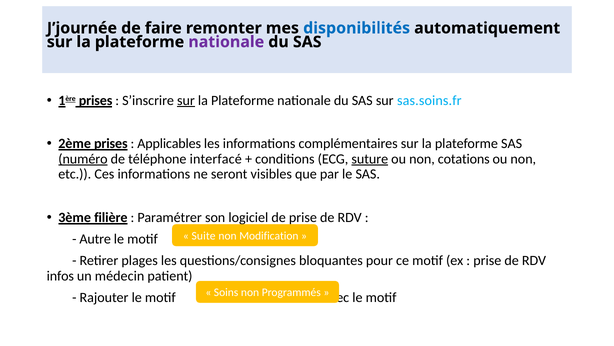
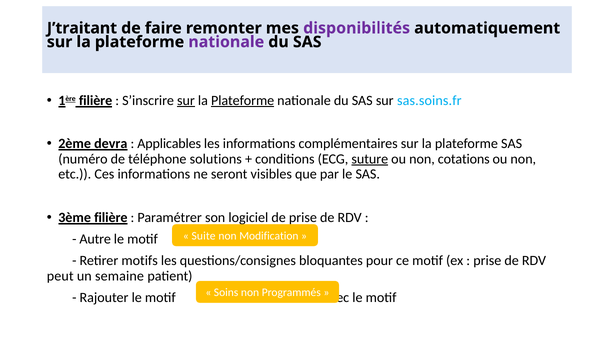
J’journée: J’journée -> J’traitant (82, 28)
disponibilités colour: blue -> purple (357, 28)
1ère prises: prises -> filière (96, 100)
Plateforme underline: none -> present (243, 100)
2ème prises: prises -> devra (111, 144)
numéro underline: present -> none (83, 159)
interfacé: interfacé -> solutions (216, 159)
plages: plages -> motifs (140, 260)
infos: infos -> peut (60, 276)
médecin: médecin -> semaine (120, 276)
